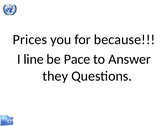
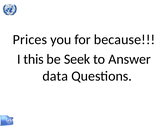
line: line -> this (34, 59)
Pace: Pace -> Seek (77, 59)
they: they -> data (55, 76)
